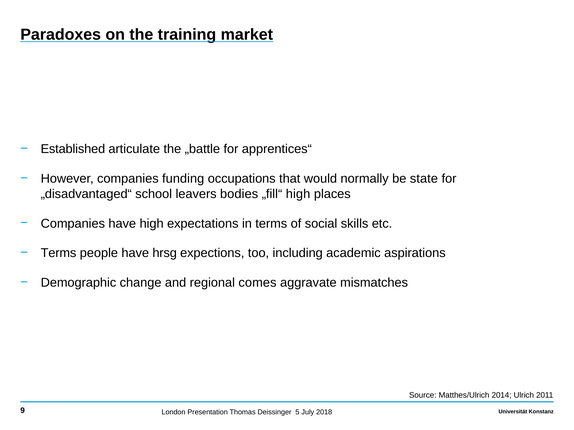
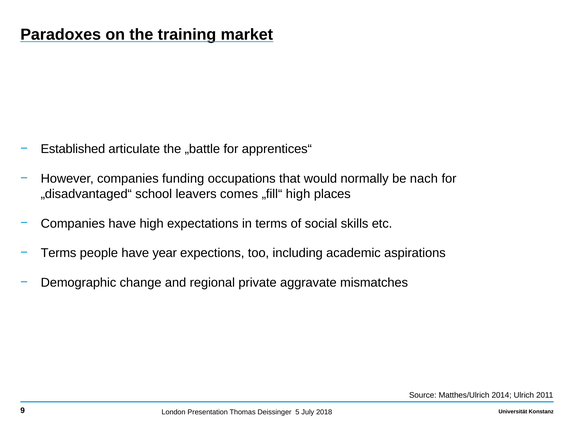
state: state -> nach (424, 179)
bodies: bodies -> comes (239, 194)
hrsg: hrsg -> year (165, 253)
comes: comes -> private (258, 283)
